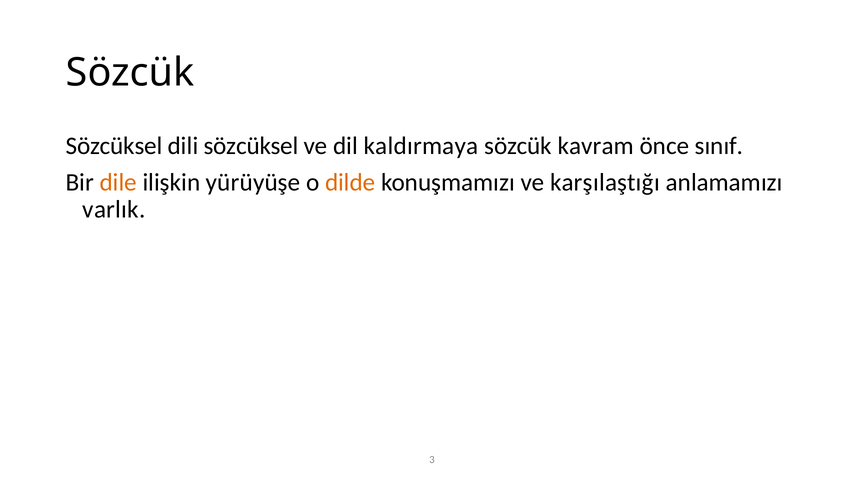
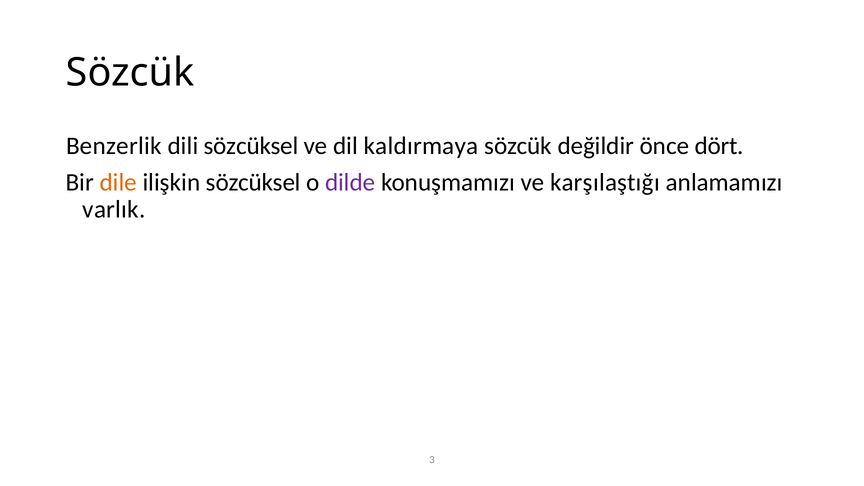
Sözcüksel: Sözcüksel -> Benzerlik (114, 146)
kavram: kavram -> değildir (596, 146)
sınıf: sınıf -> dört (719, 146)
ilişkin yürüyüşe: yürüyüşe -> sözcüksel (253, 182)
dilde colour: orange -> purple (350, 182)
